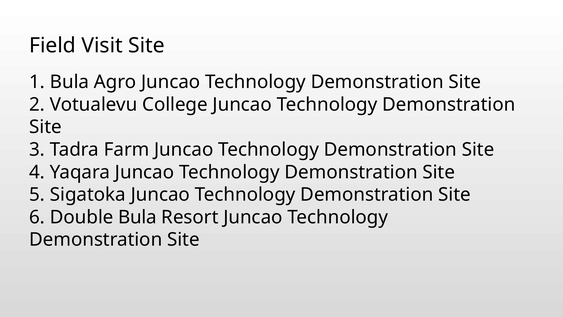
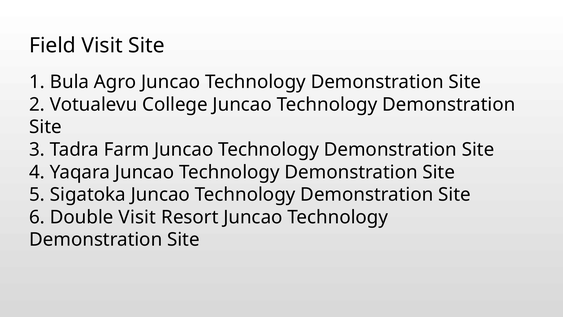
Double Bula: Bula -> Visit (137, 217)
